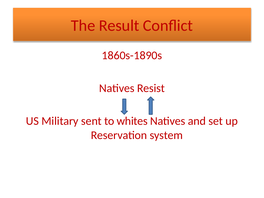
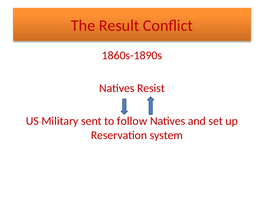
whites: whites -> follow (132, 121)
